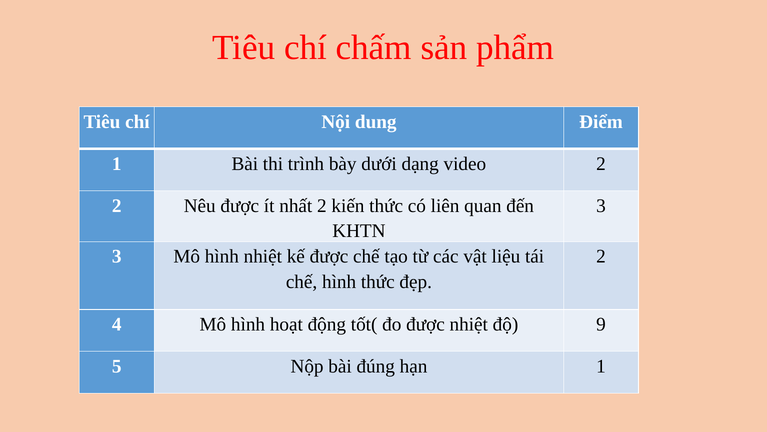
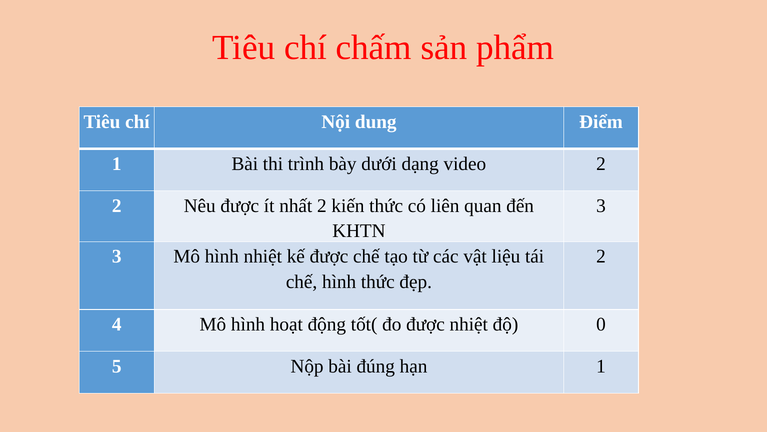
9: 9 -> 0 (601, 324)
